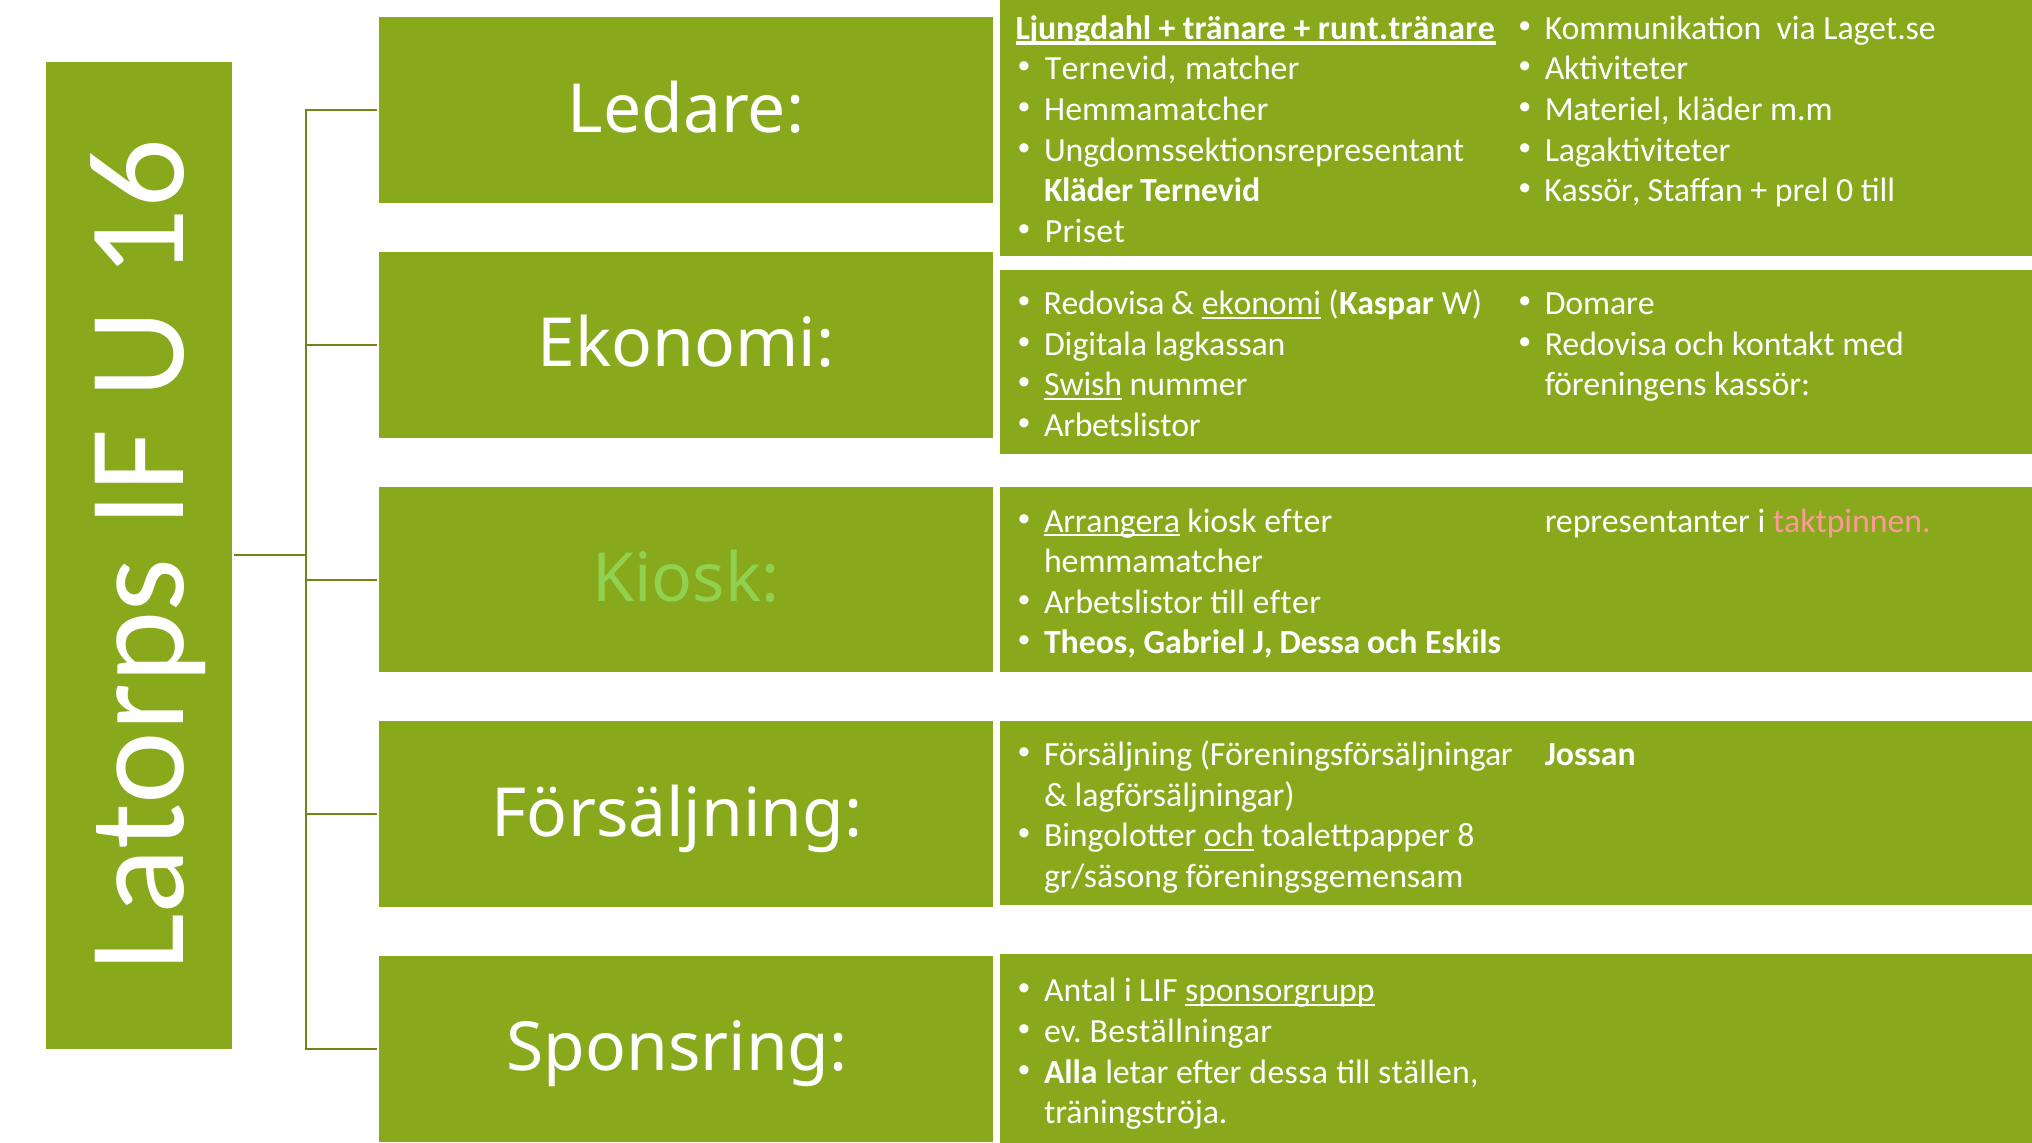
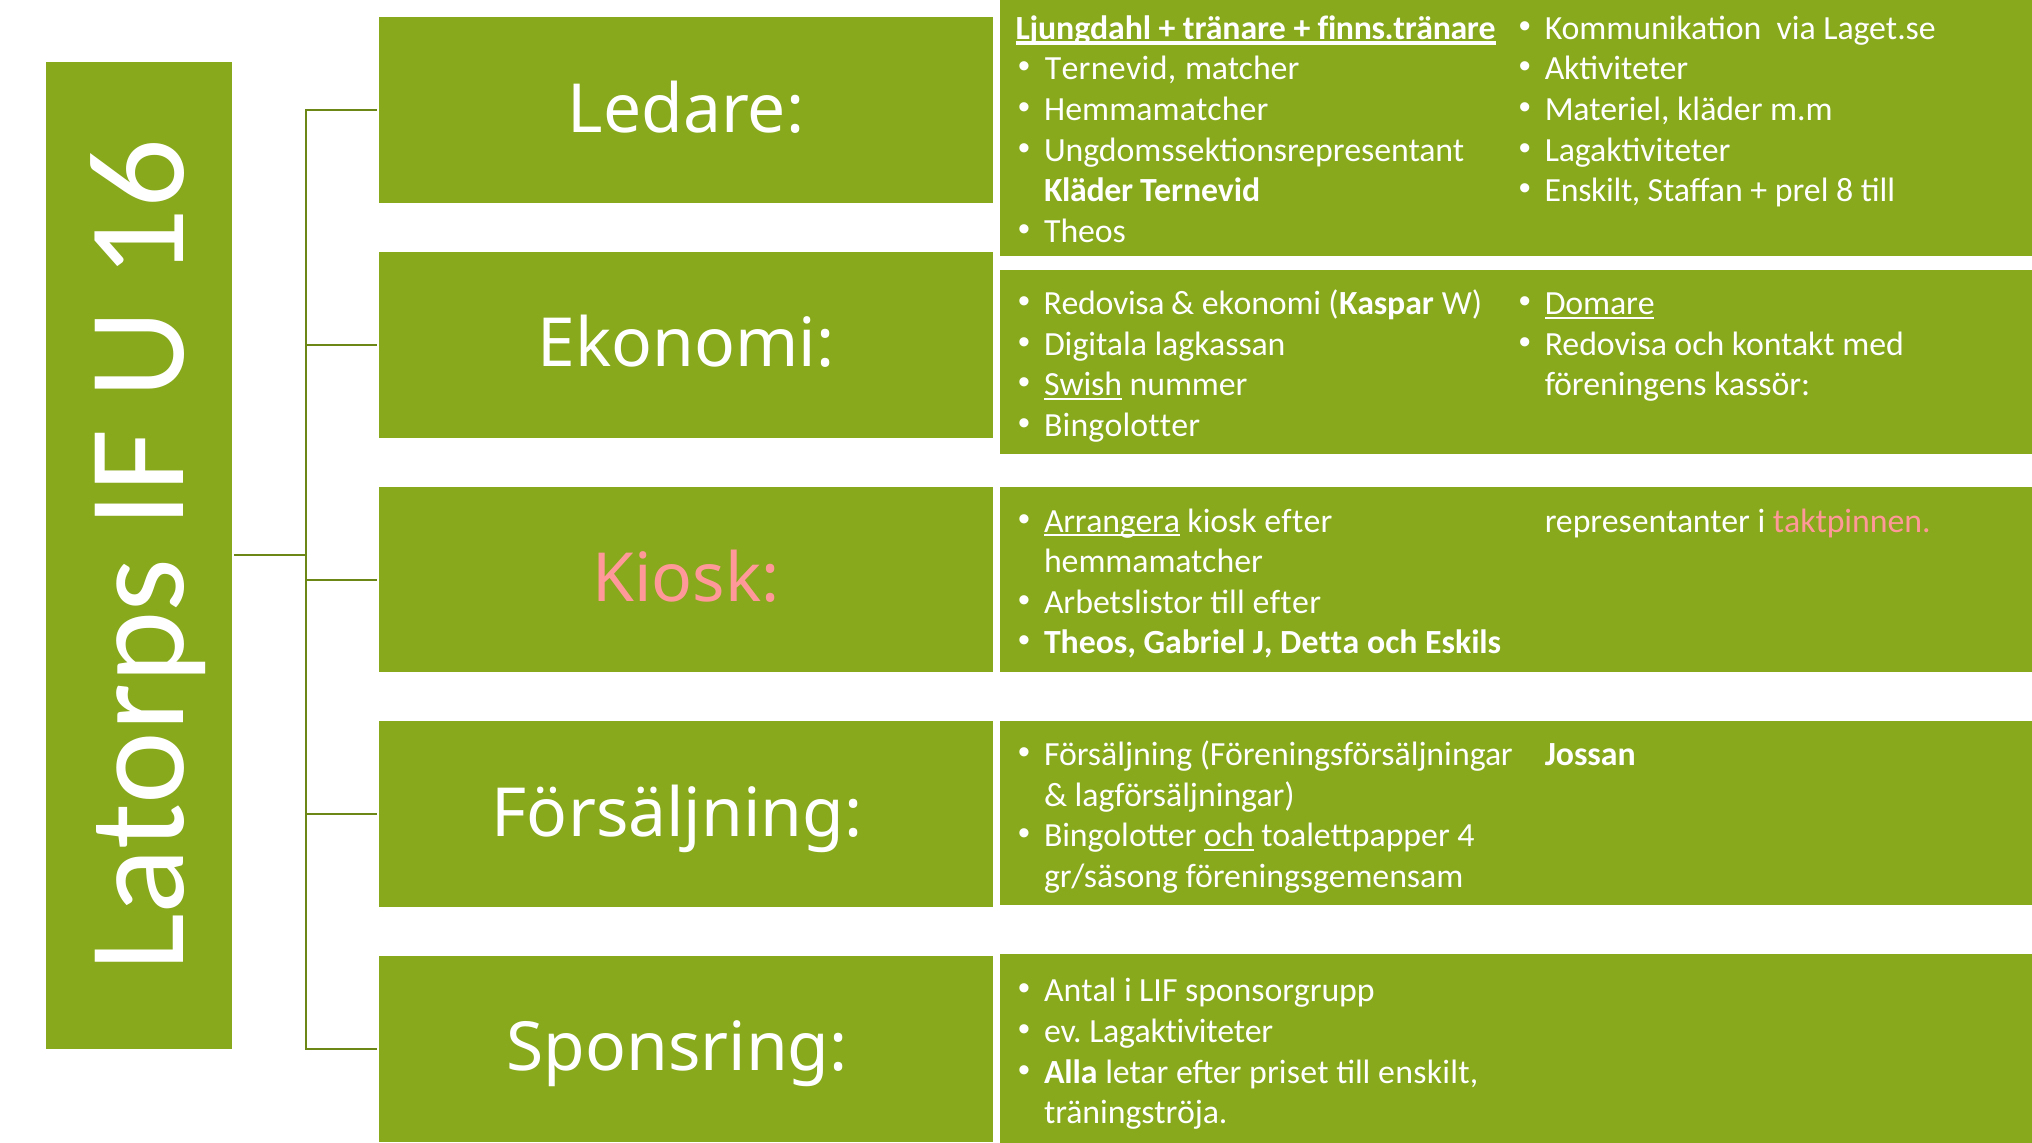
runt.tränare: runt.tränare -> finns.tränare (1407, 28)
Kassör: Kassör -> Enskilt (1593, 191)
0: 0 -> 8 (1845, 191)
Priset: Priset -> Theos (1085, 231)
ekonomi underline: present -> none (1261, 303)
Domare underline: none -> present (1600, 303)
Arbetslistor: Arbetslistor -> Bingolotter (1122, 425)
Kiosk colour: light green -> pink (686, 579)
J Dessa: Dessa -> Detta (1320, 643)
8: 8 -> 4 (1466, 836)
sponsorgrupp underline: present -> none (1280, 991)
ev Beställningar: Beställningar -> Lagaktiviteter (1181, 1031)
efter dessa: dessa -> priset (1289, 1072)
till ställen: ställen -> enskilt (1428, 1072)
